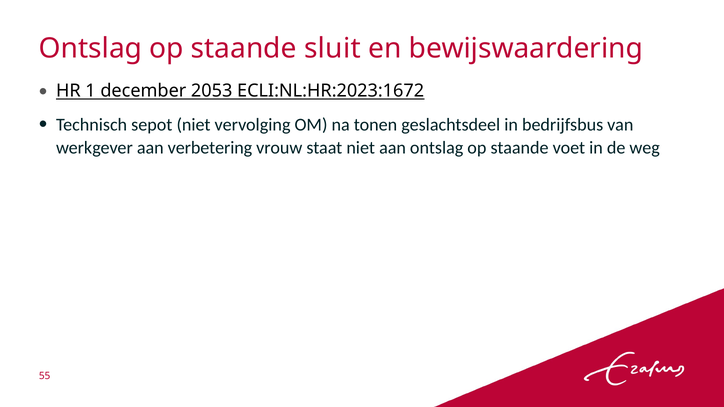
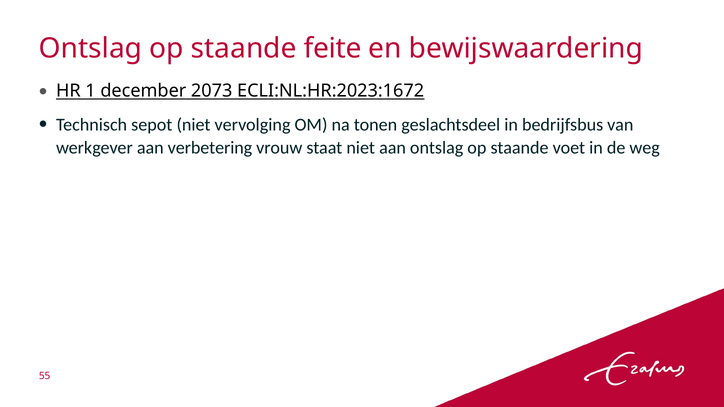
sluit: sluit -> feite (333, 49)
2053: 2053 -> 2073 (212, 91)
